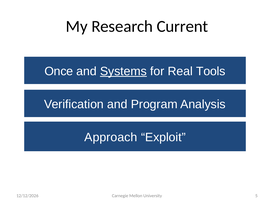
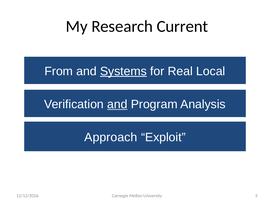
Once: Once -> From (59, 71)
Tools: Tools -> Local (211, 71)
and underline: none -> present (117, 105)
